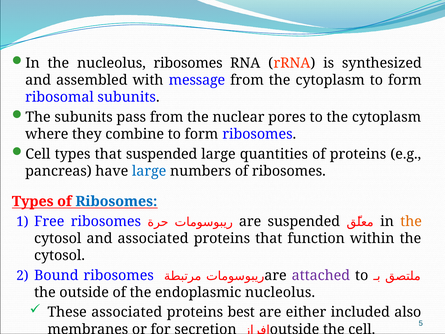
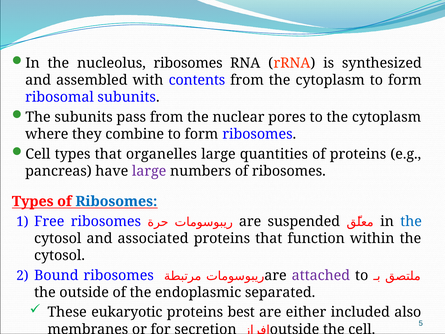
message: message -> contents (197, 80)
that suspended: suspended -> organelles (161, 154)
large colour: blue -> purple (149, 171)
the colour: orange -> blue (411, 221)
endoplasmic nucleolus: nucleolus -> separated (280, 292)
These associated: associated -> eukaryotic (127, 312)
